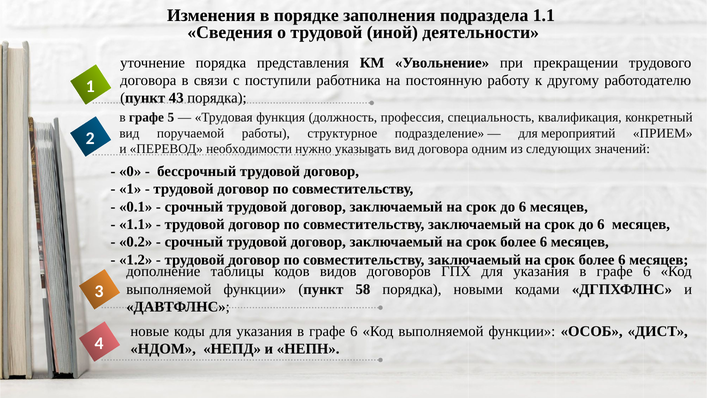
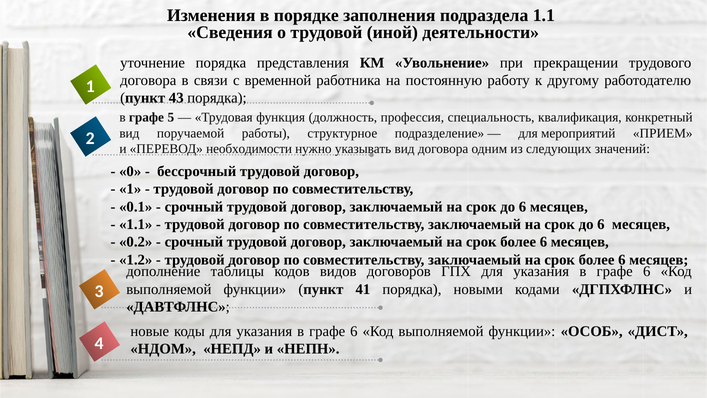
поступили: поступили -> временной (278, 80)
58: 58 -> 41 (363, 289)
